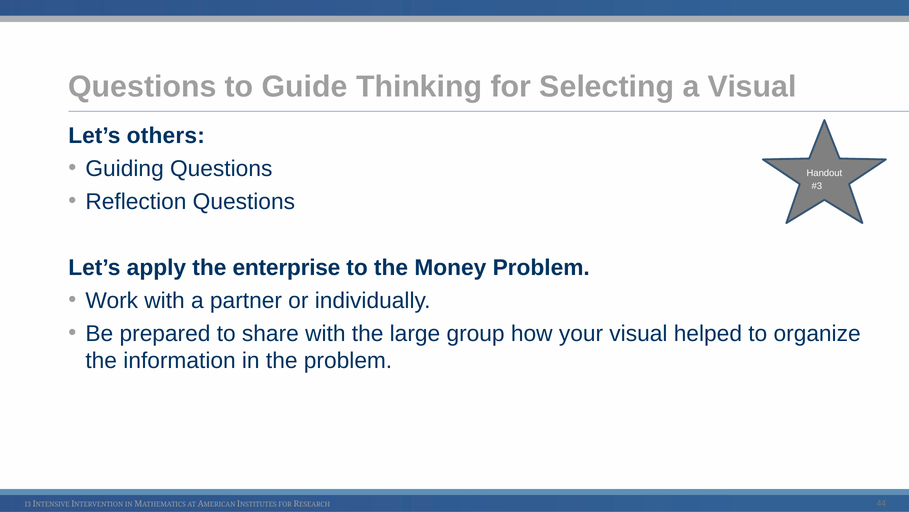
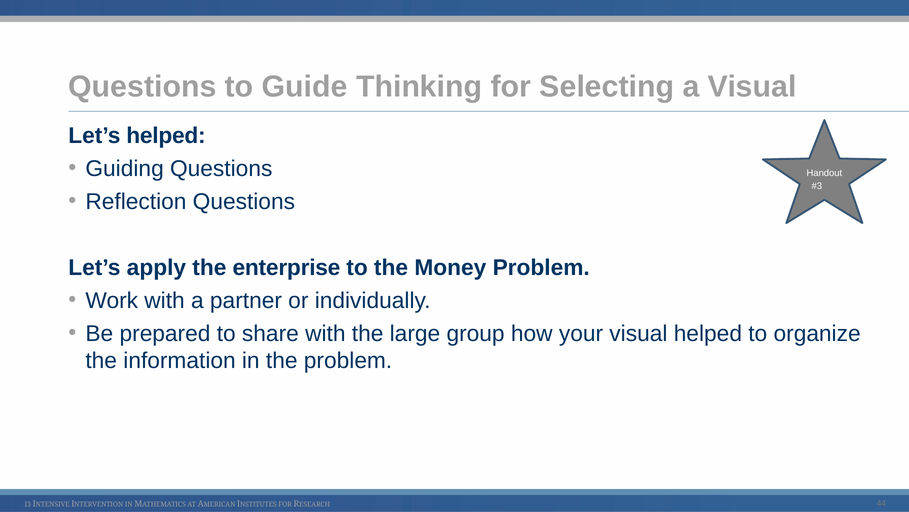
Let’s others: others -> helped (166, 135)
